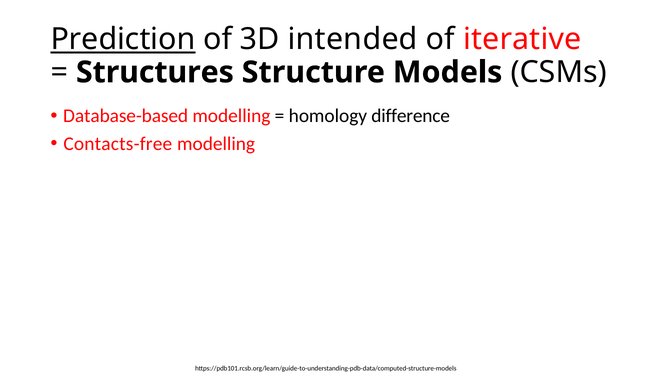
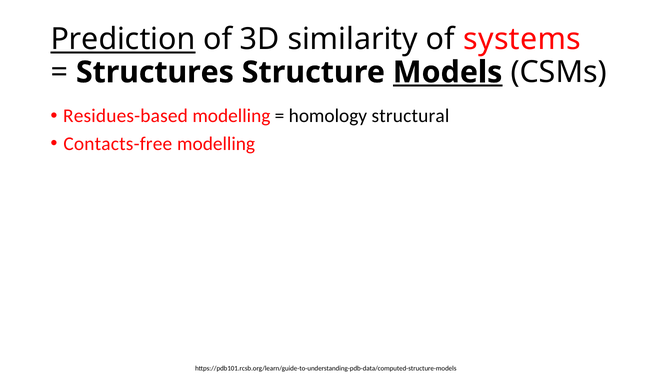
intended: intended -> similarity (353, 39)
iterative: iterative -> systems (522, 39)
Models underline: none -> present (448, 72)
Database-based: Database-based -> Residues-based (125, 116)
difference: difference -> structural (410, 116)
